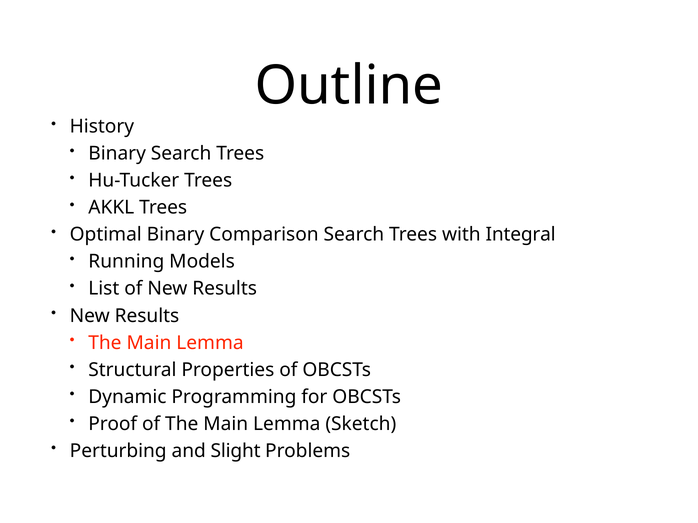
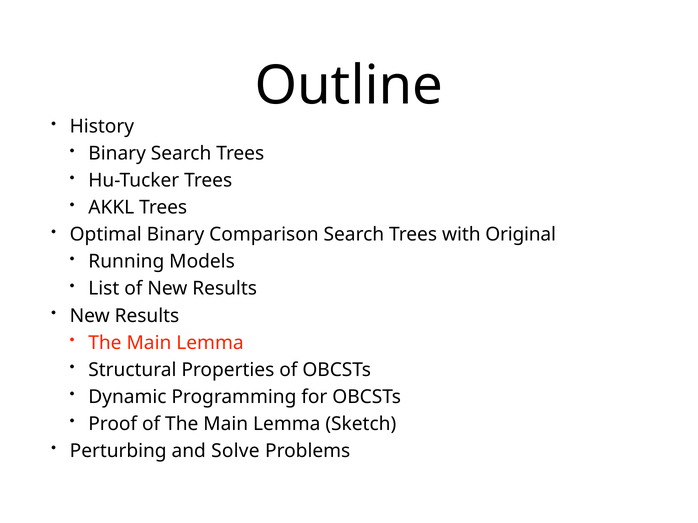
Integral: Integral -> Original (521, 235)
Slight: Slight -> Solve (235, 451)
